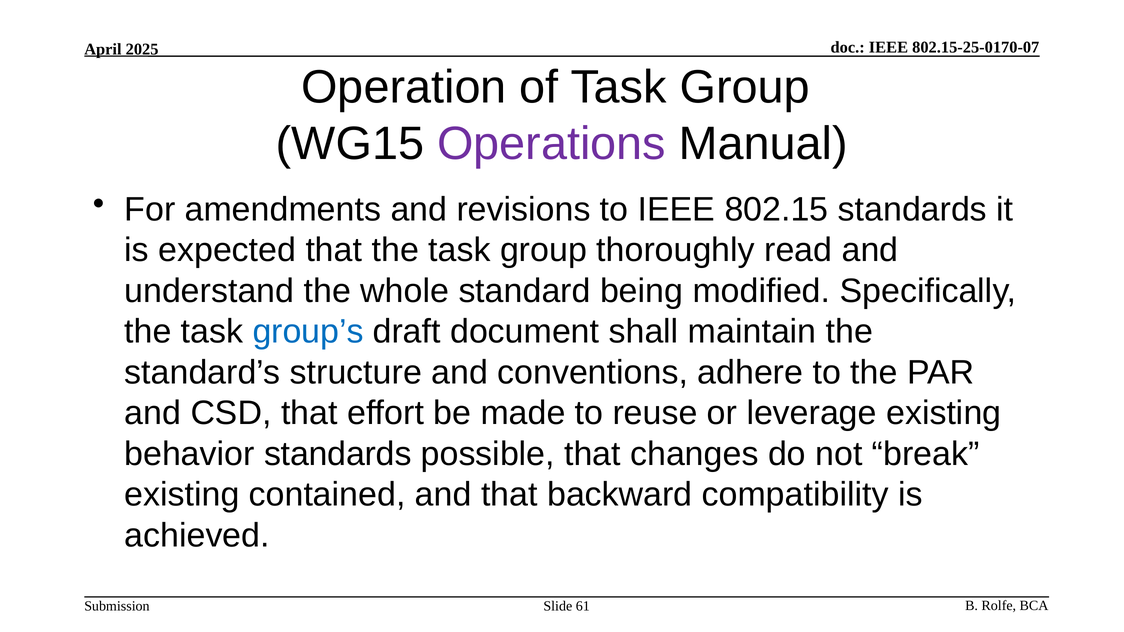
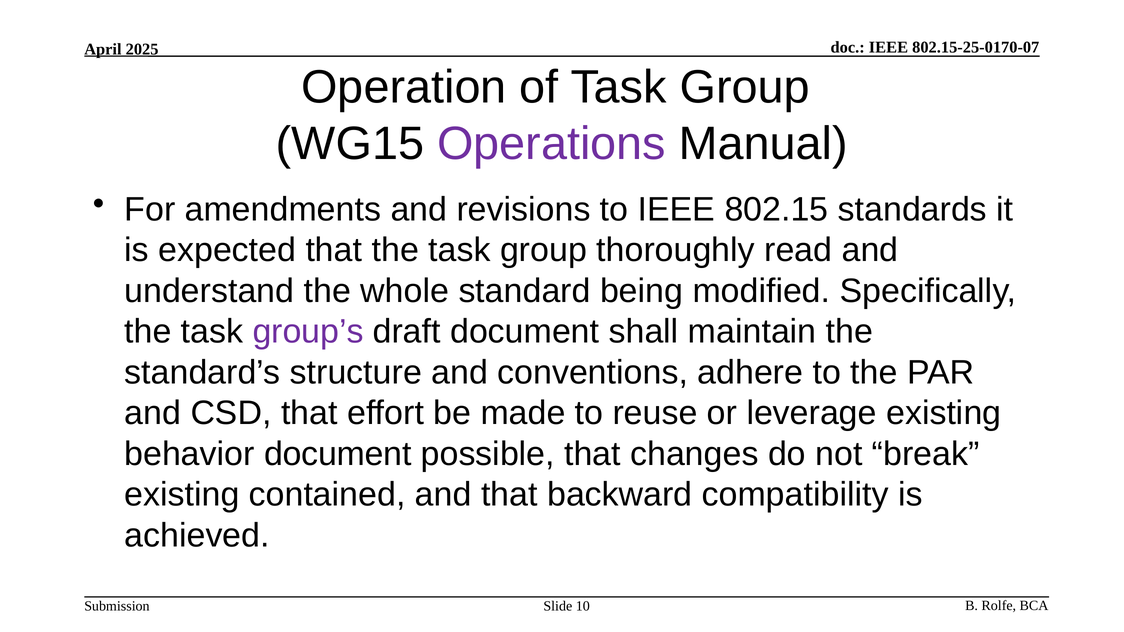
group’s colour: blue -> purple (308, 332)
behavior standards: standards -> document (338, 454)
61: 61 -> 10 (583, 606)
